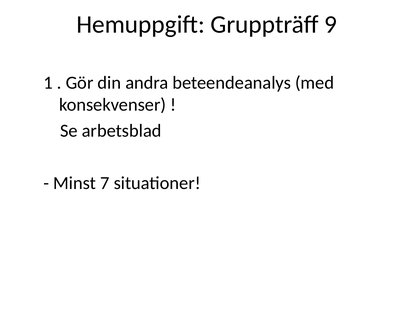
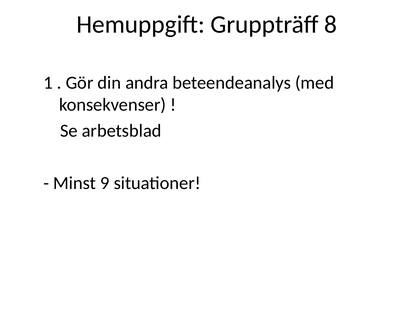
9: 9 -> 8 (331, 25)
7: 7 -> 9 (105, 183)
